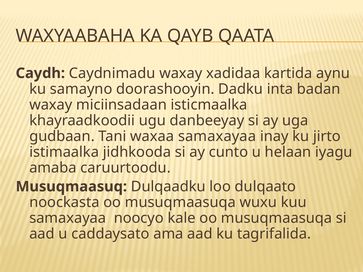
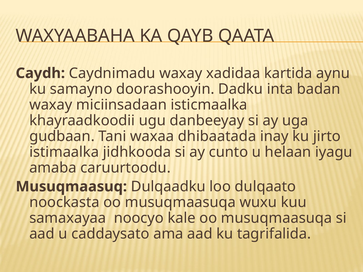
waxaa samaxayaa: samaxayaa -> dhibaatada (217, 136)
